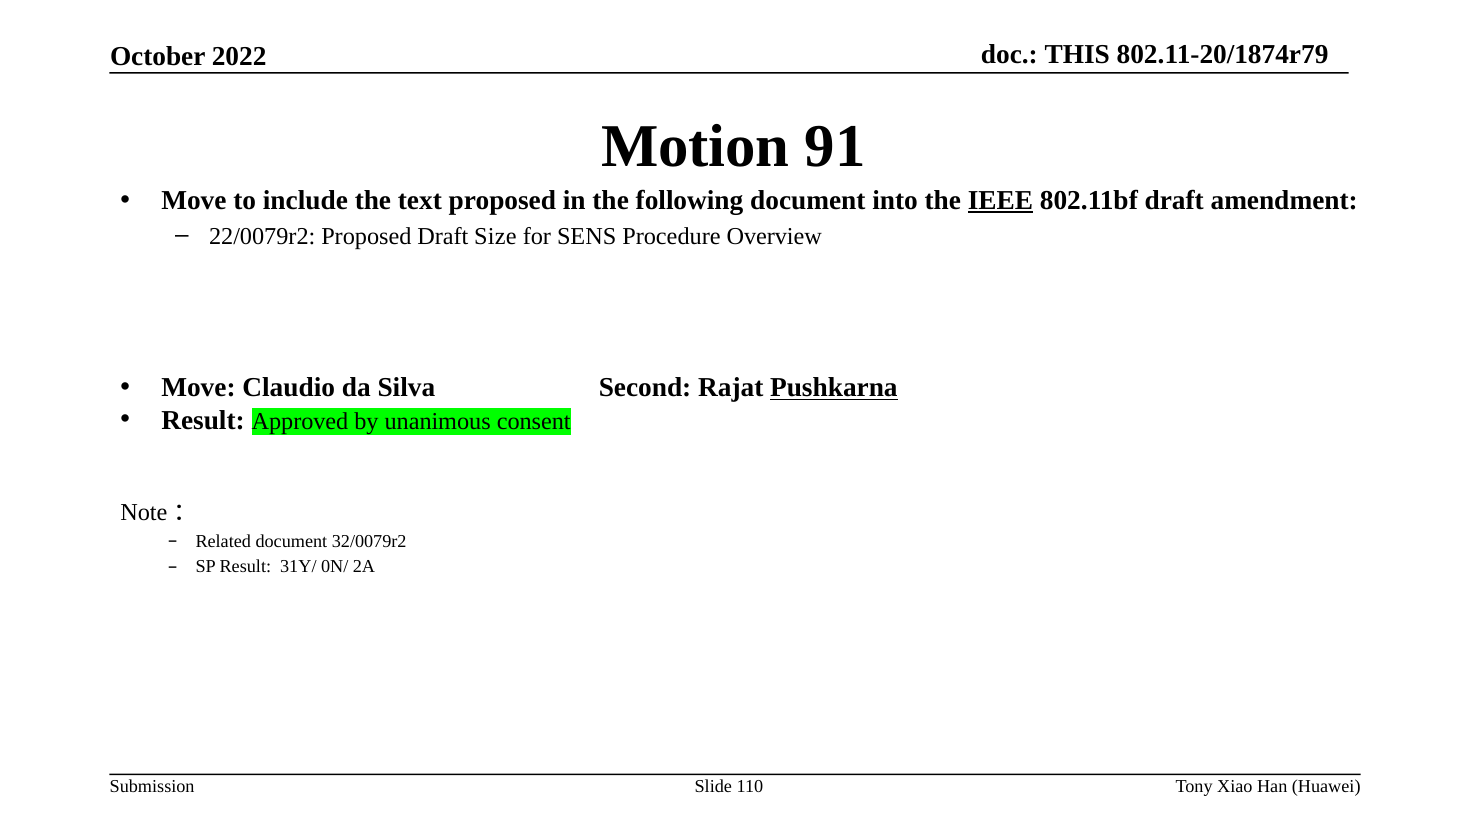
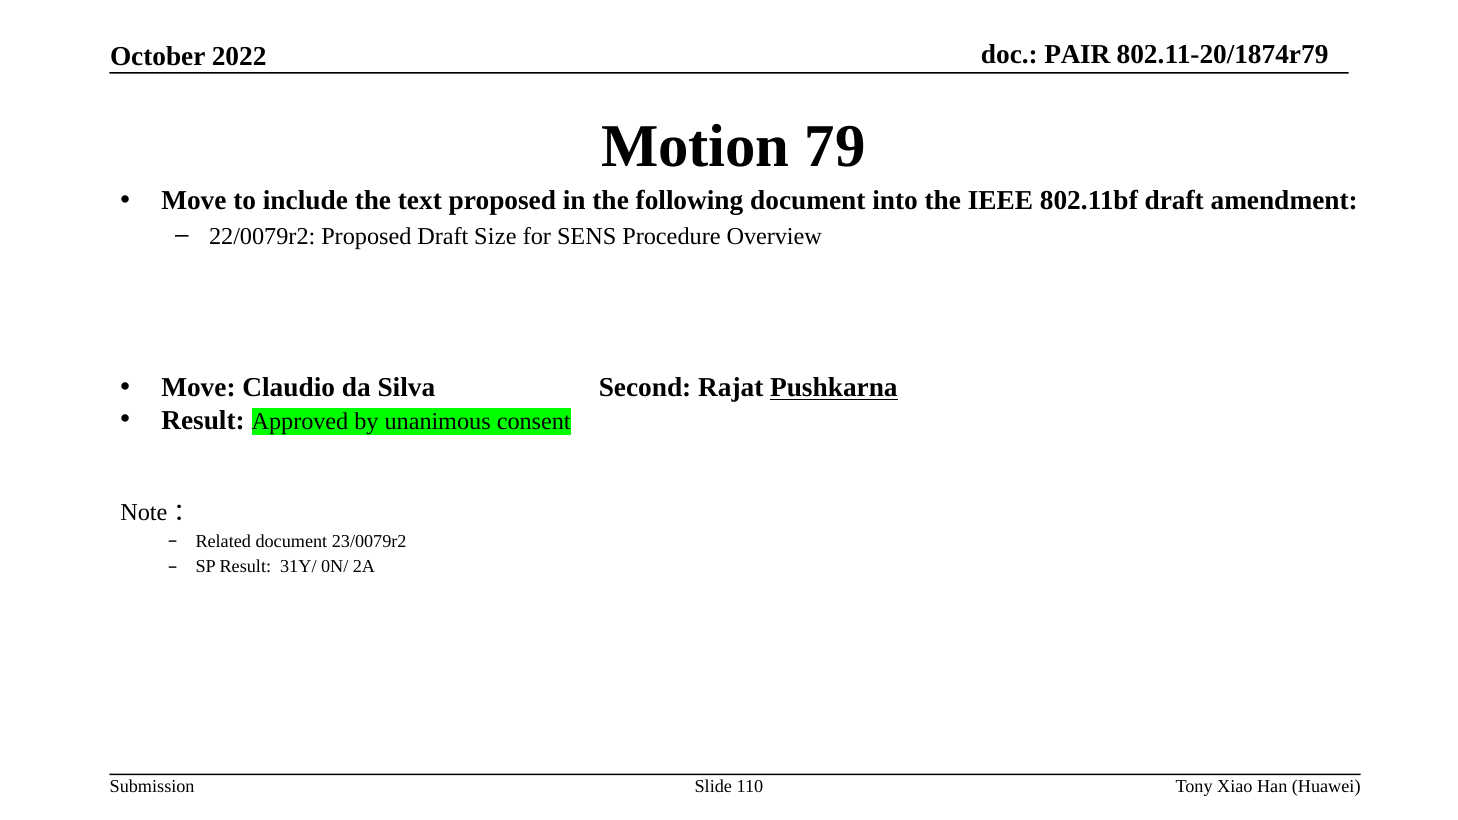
THIS: THIS -> PAIR (1077, 55)
91: 91 -> 79 (835, 146)
IEEE underline: present -> none (1000, 201)
32/0079r2: 32/0079r2 -> 23/0079r2 (369, 541)
